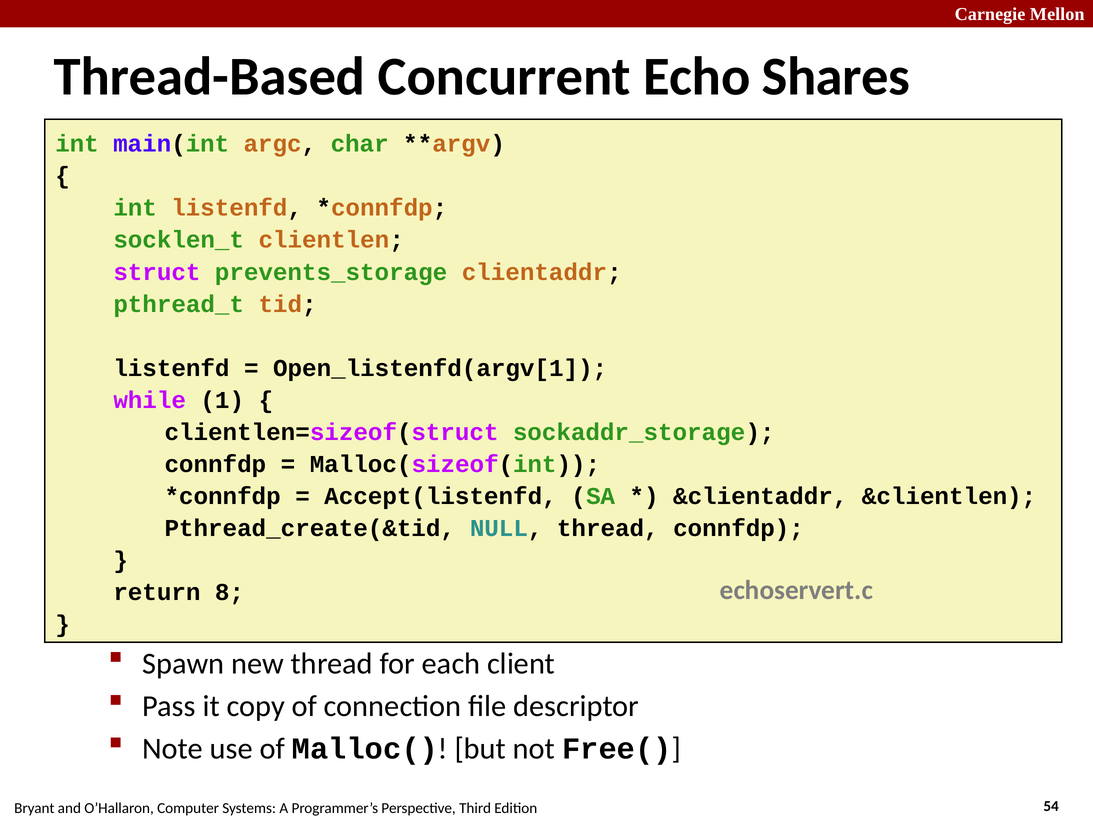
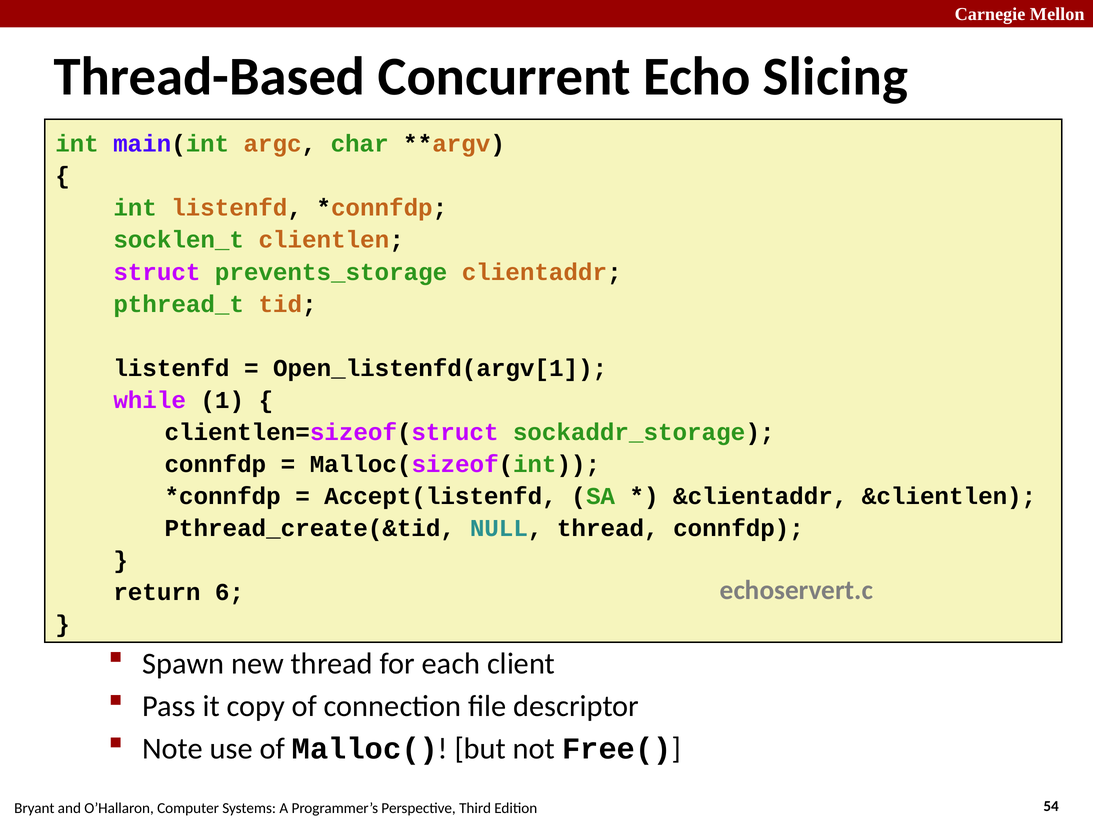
Shares: Shares -> Slicing (835, 77)
8: 8 -> 6 (229, 592)
